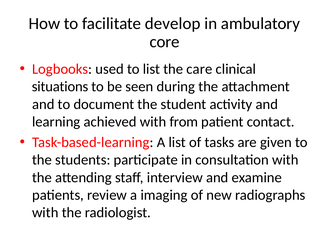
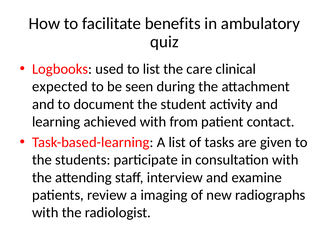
develop: develop -> benefits (173, 24)
core: core -> quiz (164, 42)
situations: situations -> expected (60, 87)
